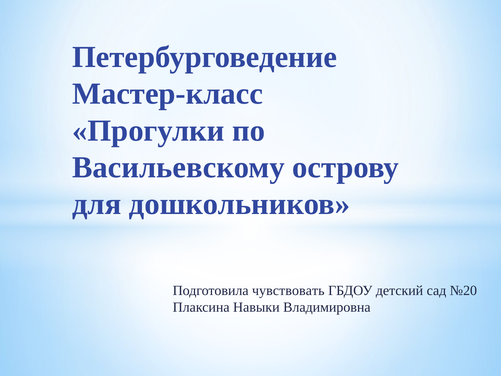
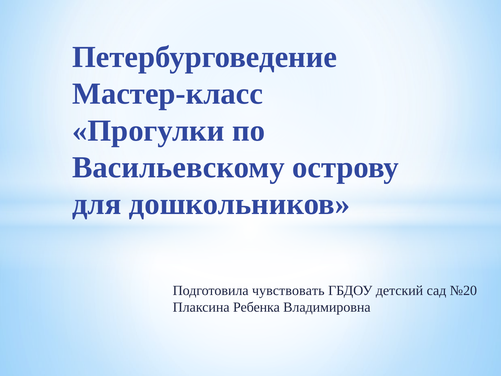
Навыки: Навыки -> Ребенка (256, 307)
